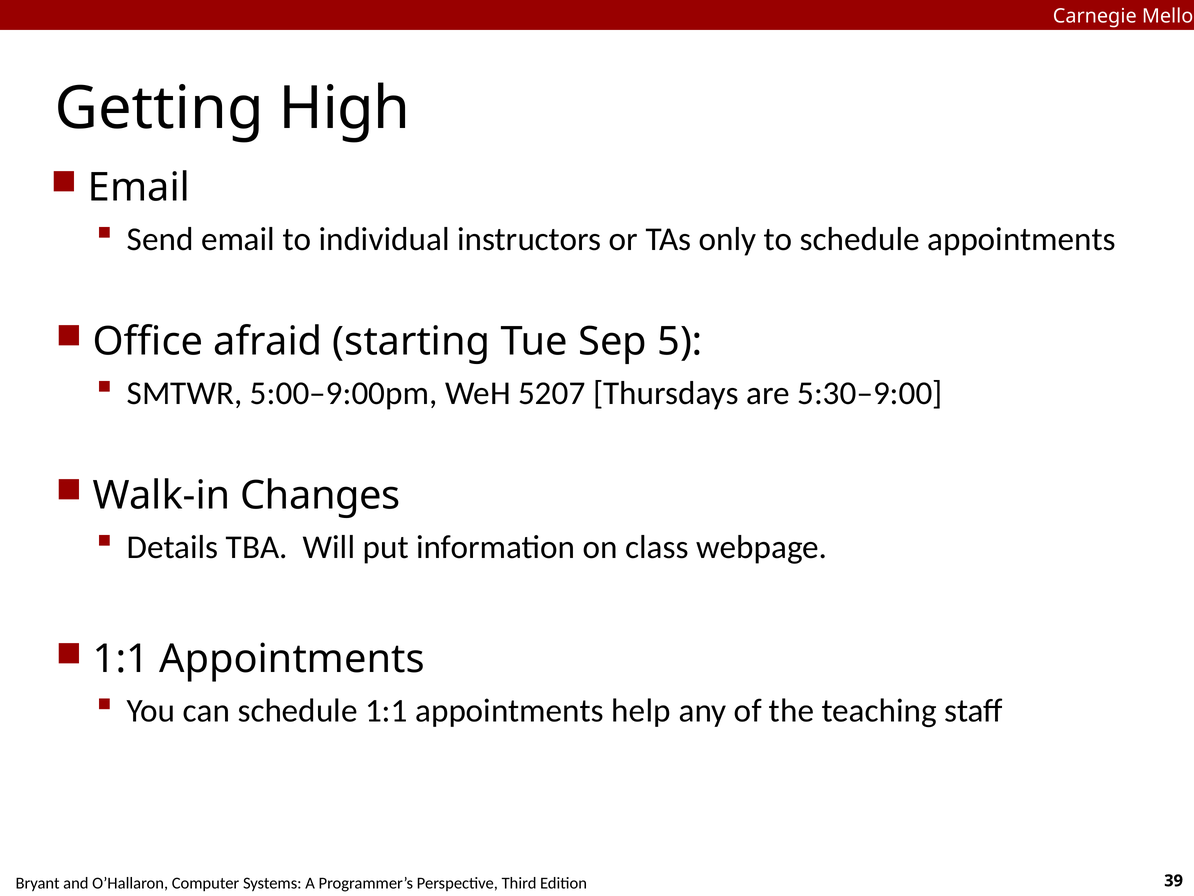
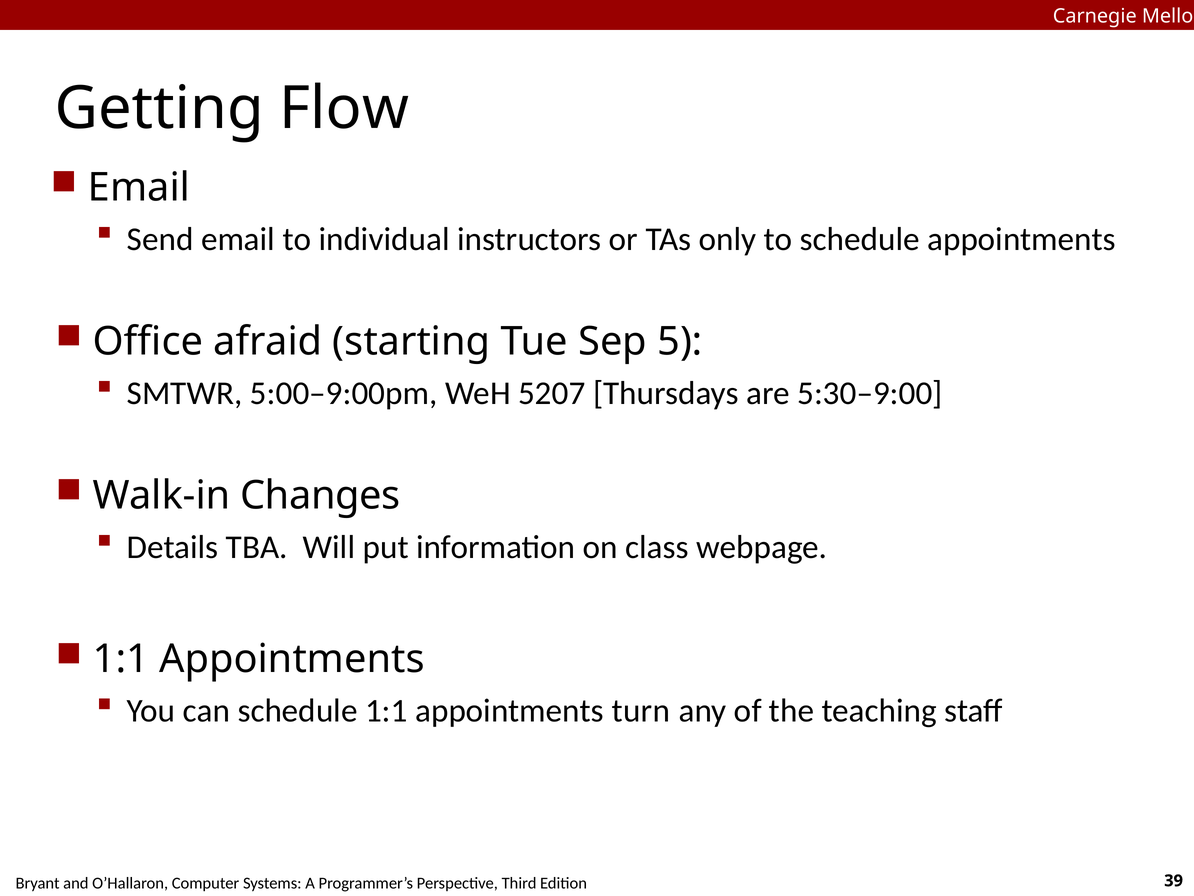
High: High -> Flow (344, 109)
help: help -> turn (641, 710)
